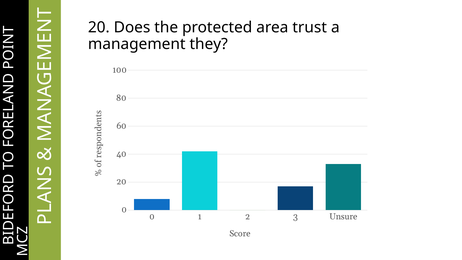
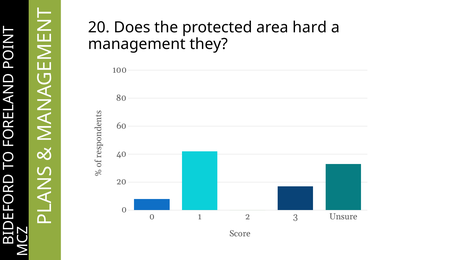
trust: trust -> hard (310, 28)
